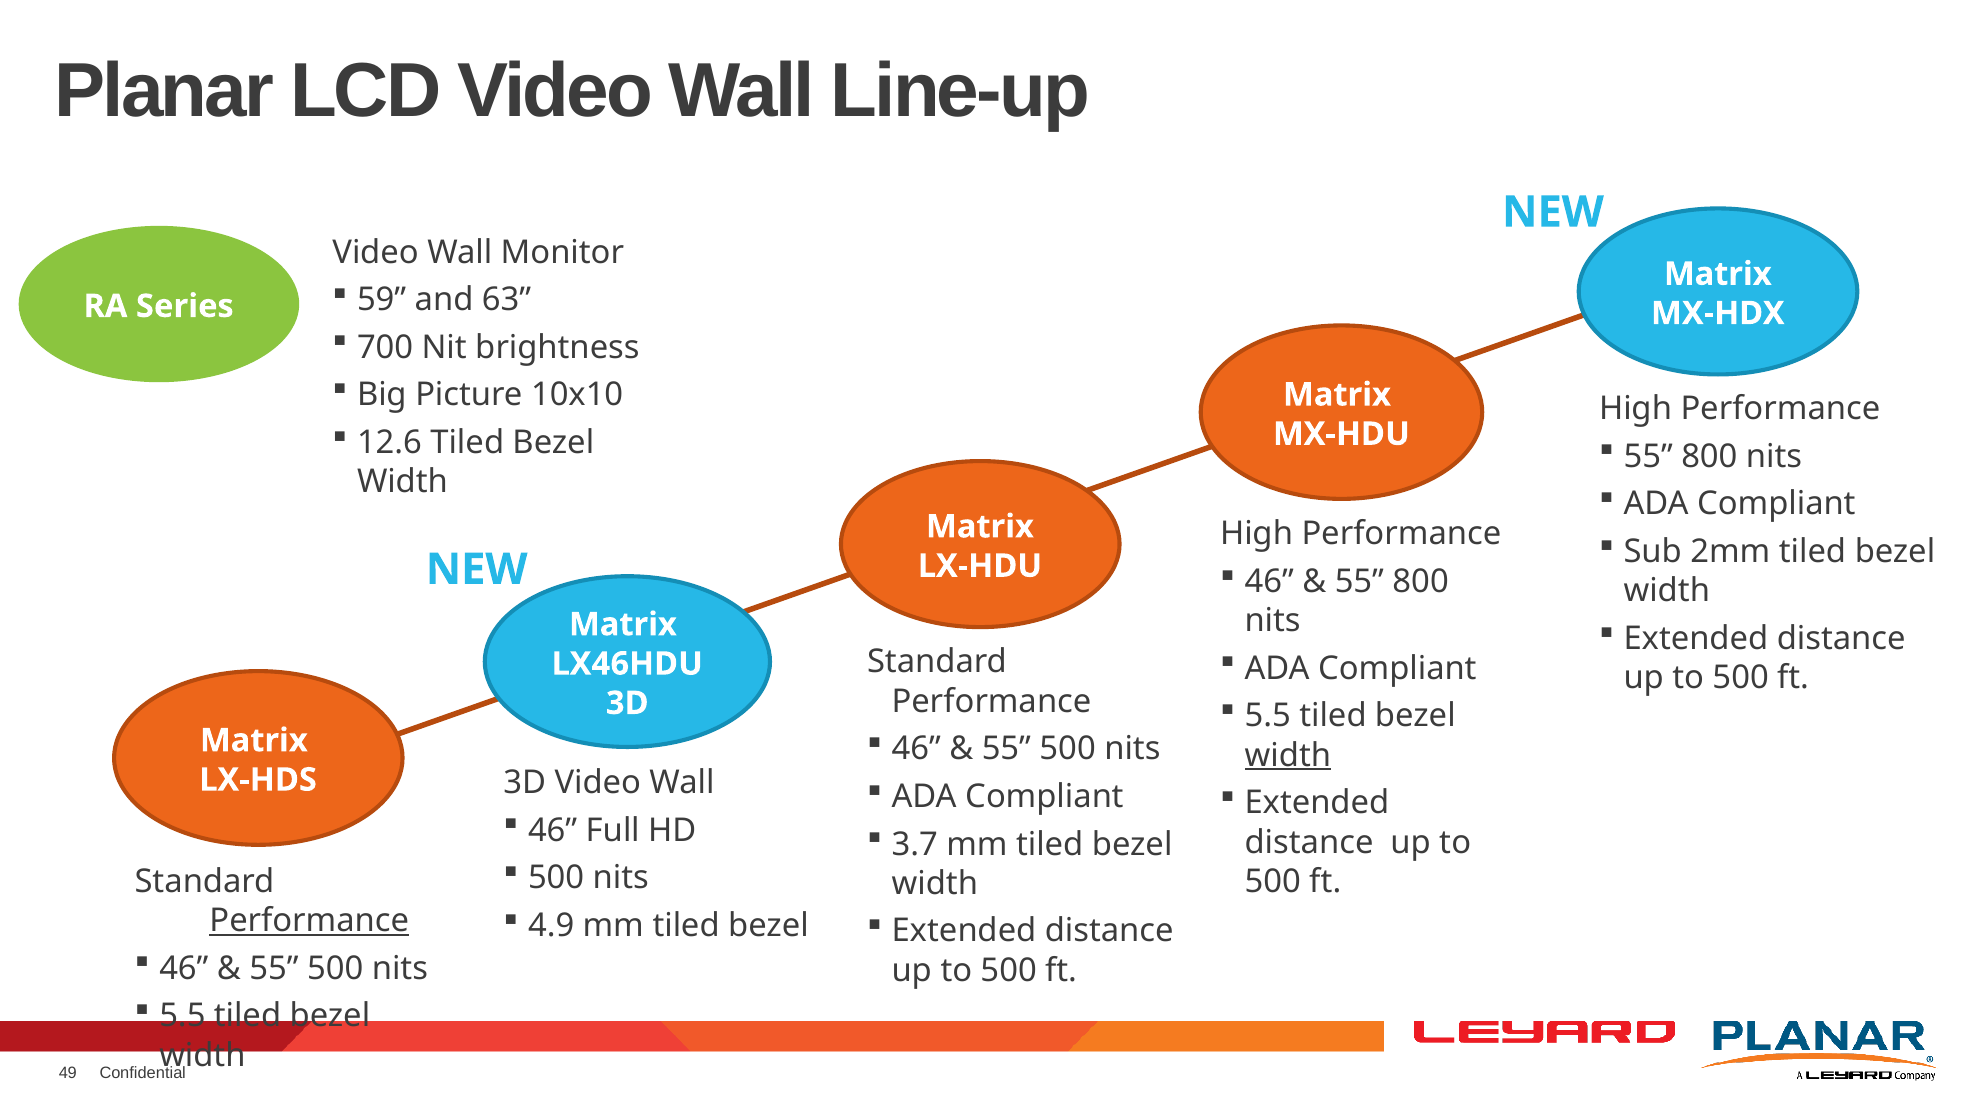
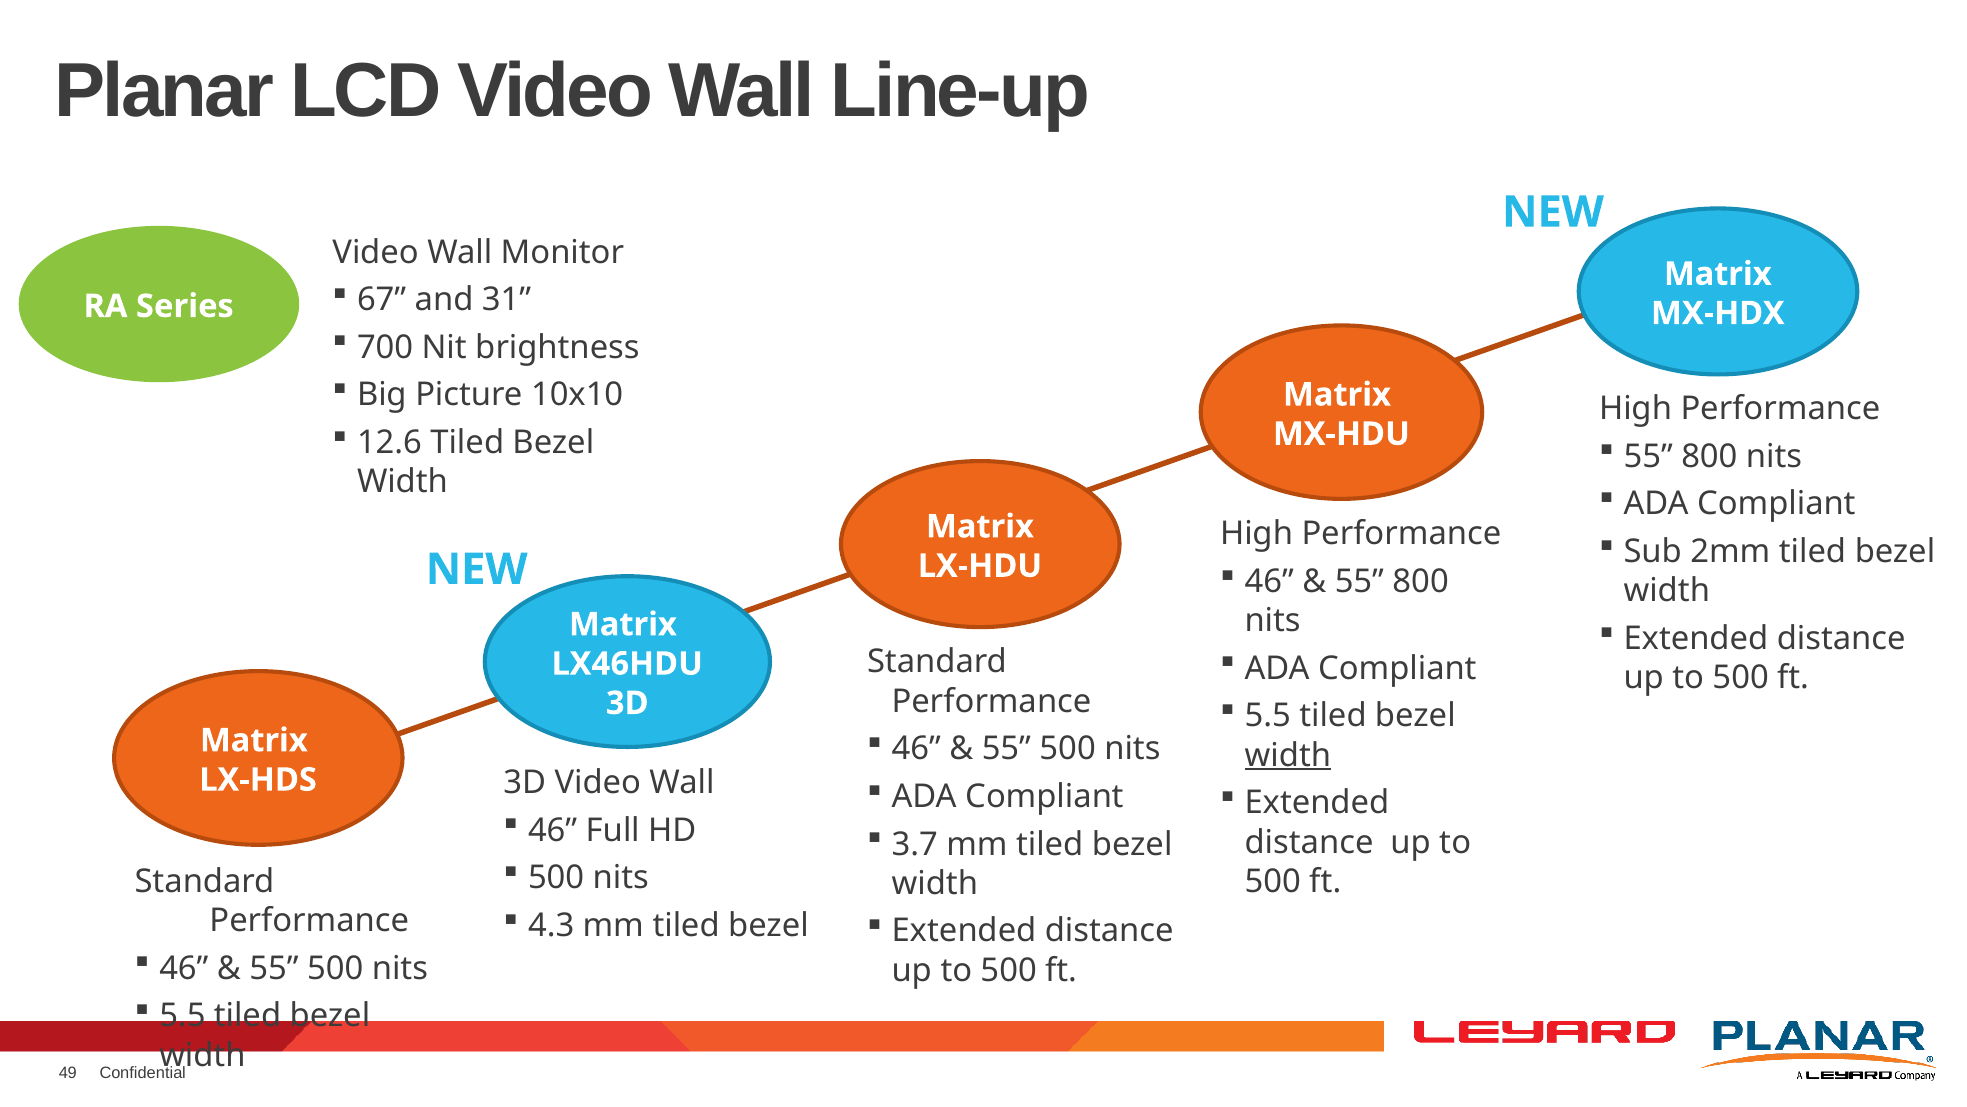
59: 59 -> 67 (382, 300)
63: 63 -> 31 (506, 300)
4.9: 4.9 -> 4.3 (551, 925)
Performance underline: present -> none (309, 920)
